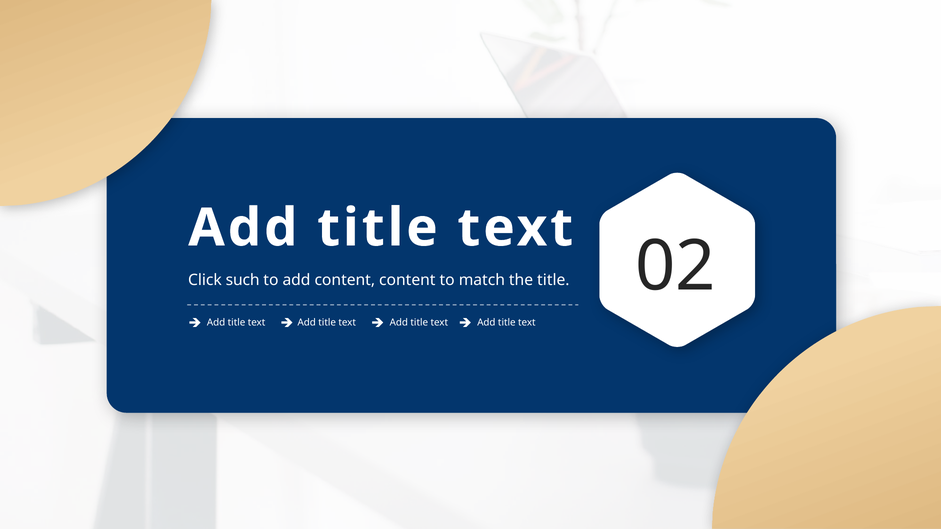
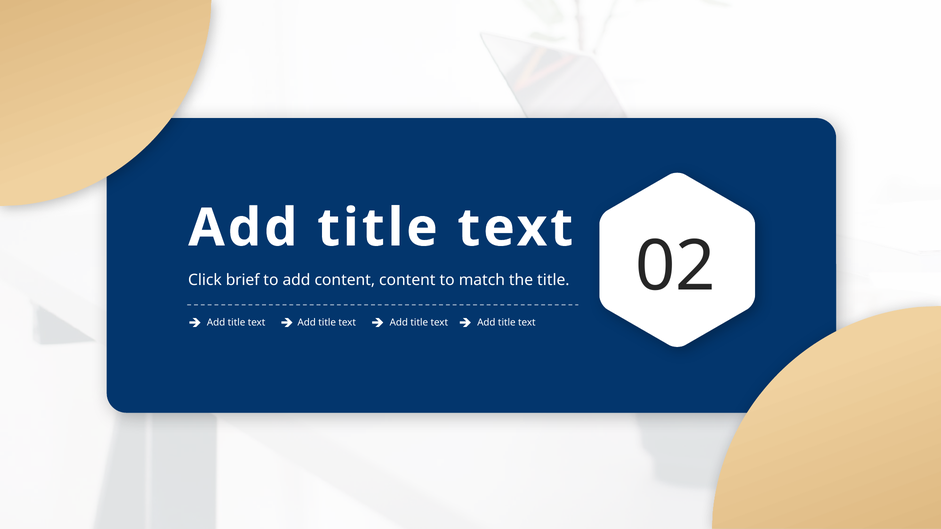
such: such -> brief (243, 280)
